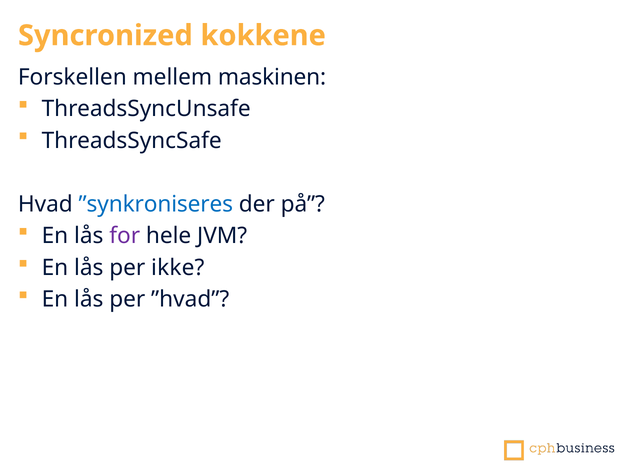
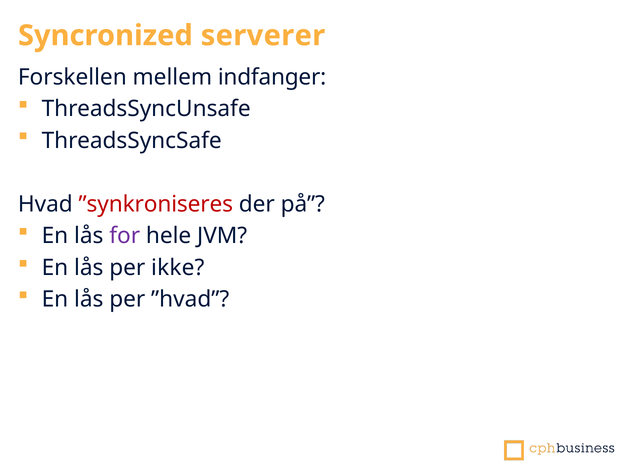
kokkene: kokkene -> serverer (263, 36)
maskinen: maskinen -> indfanger (272, 77)
”synkroniseres colour: blue -> red (156, 204)
